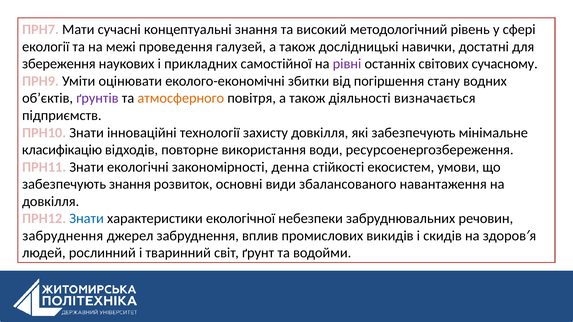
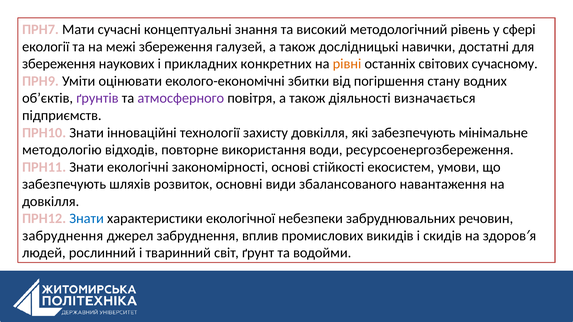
межі проведення: проведення -> збереження (176, 47)
самостійної: самостійної -> конкретних (276, 64)
рівні colour: purple -> orange (347, 64)
атмосферного colour: orange -> purple (181, 98)
класифікацію: класифікацію -> методологію (62, 150)
денна: денна -> основі (291, 167)
забезпечують знання: знання -> шляхів (130, 184)
